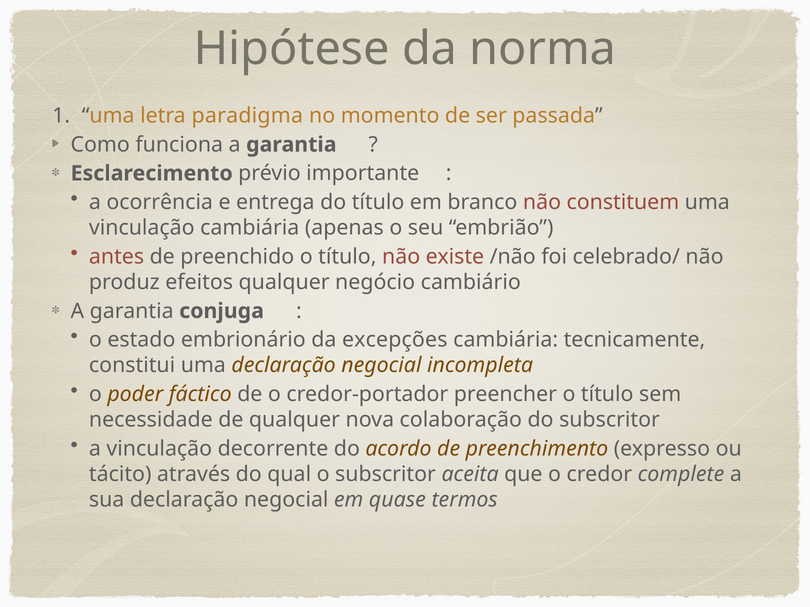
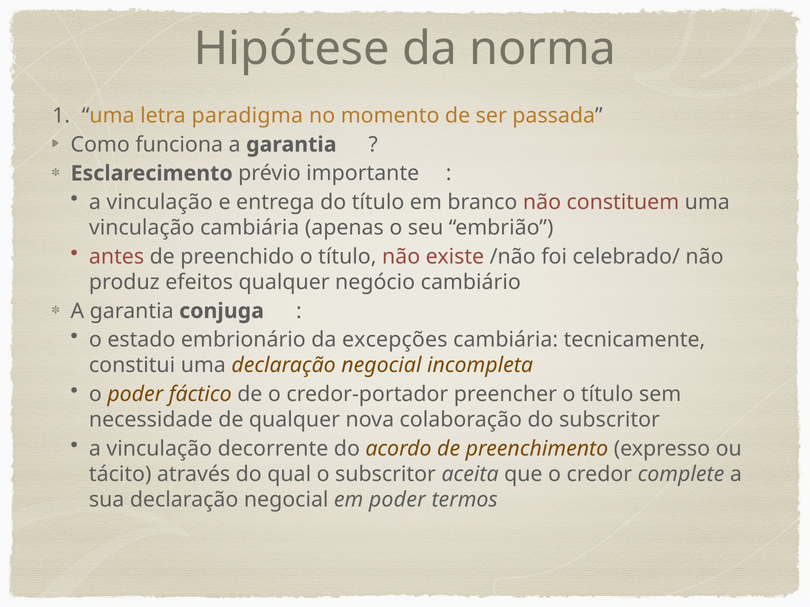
ocorrência: ocorrência -> vinculação (160, 202)
em quase: quase -> poder (397, 500)
